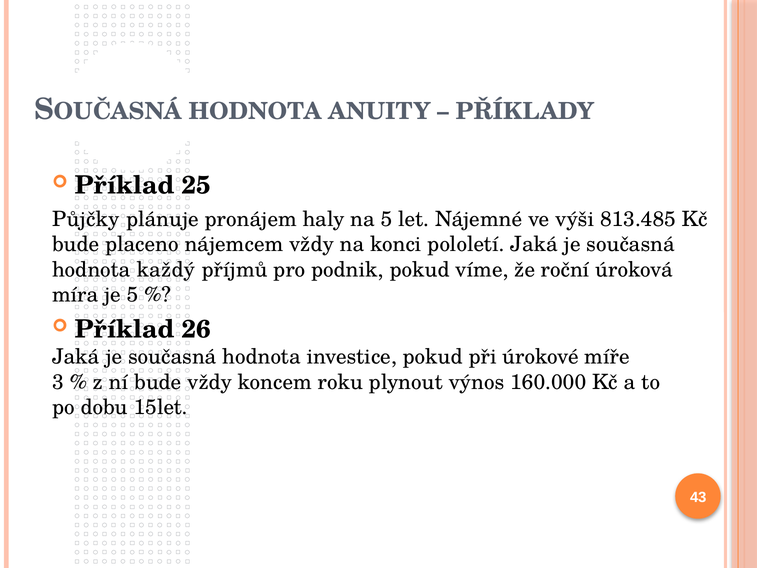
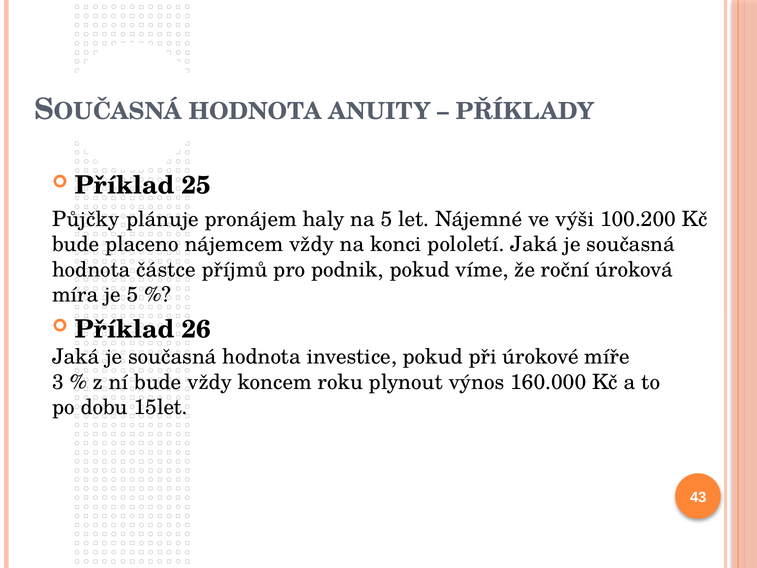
813.485: 813.485 -> 100.200 (638, 219)
každý: každý -> částce (166, 270)
